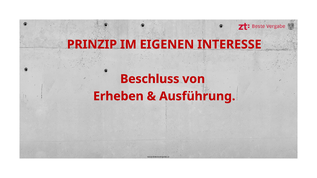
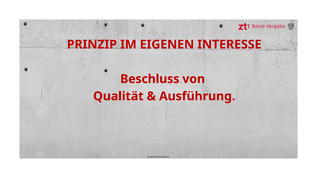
Erheben: Erheben -> Qualität (118, 96)
